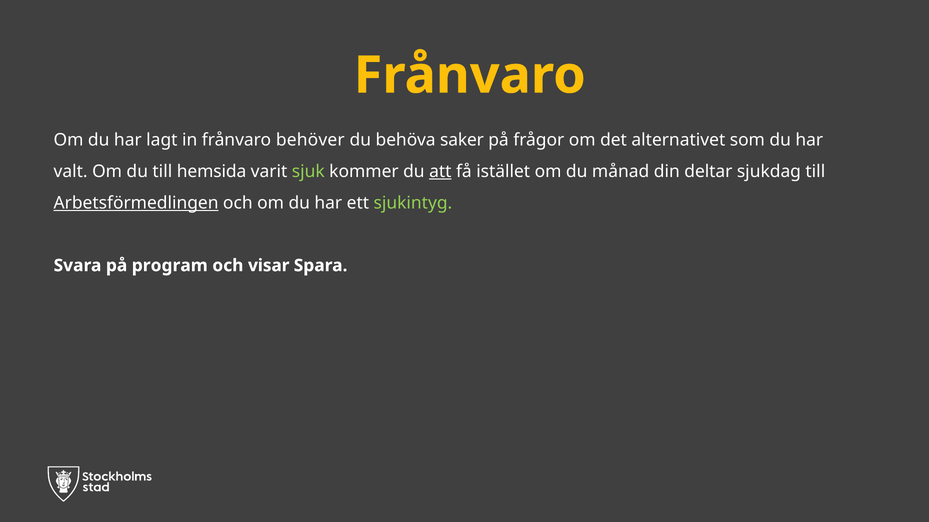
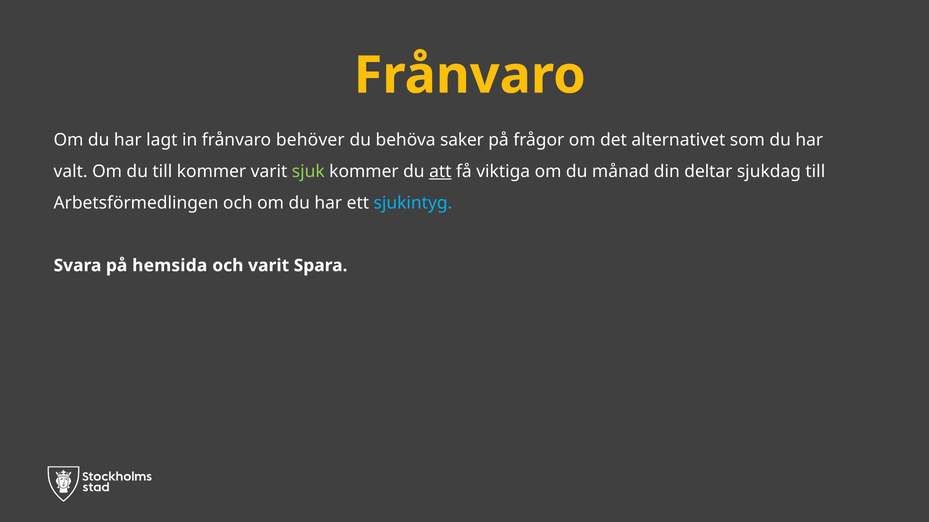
till hemsida: hemsida -> kommer (212, 172)
istället: istället -> viktiga (503, 172)
Arbetsförmedlingen underline: present -> none (136, 203)
sjukintyg colour: light green -> light blue (413, 203)
program: program -> hemsida (170, 266)
och visar: visar -> varit (269, 266)
